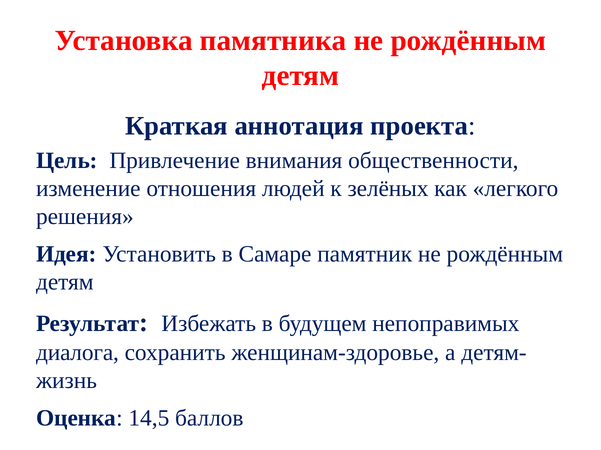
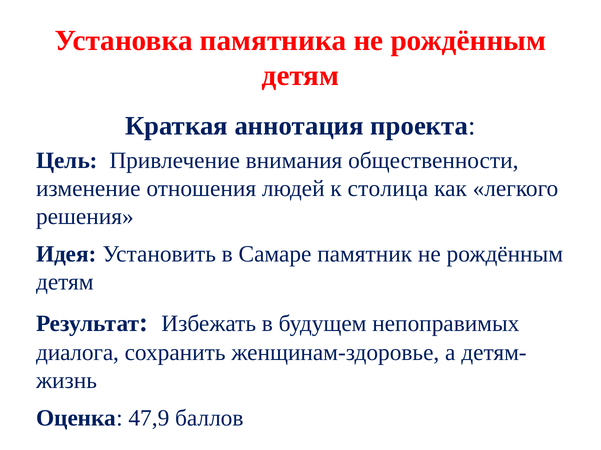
зелёных: зелёных -> столица (388, 189)
14,5: 14,5 -> 47,9 (149, 419)
